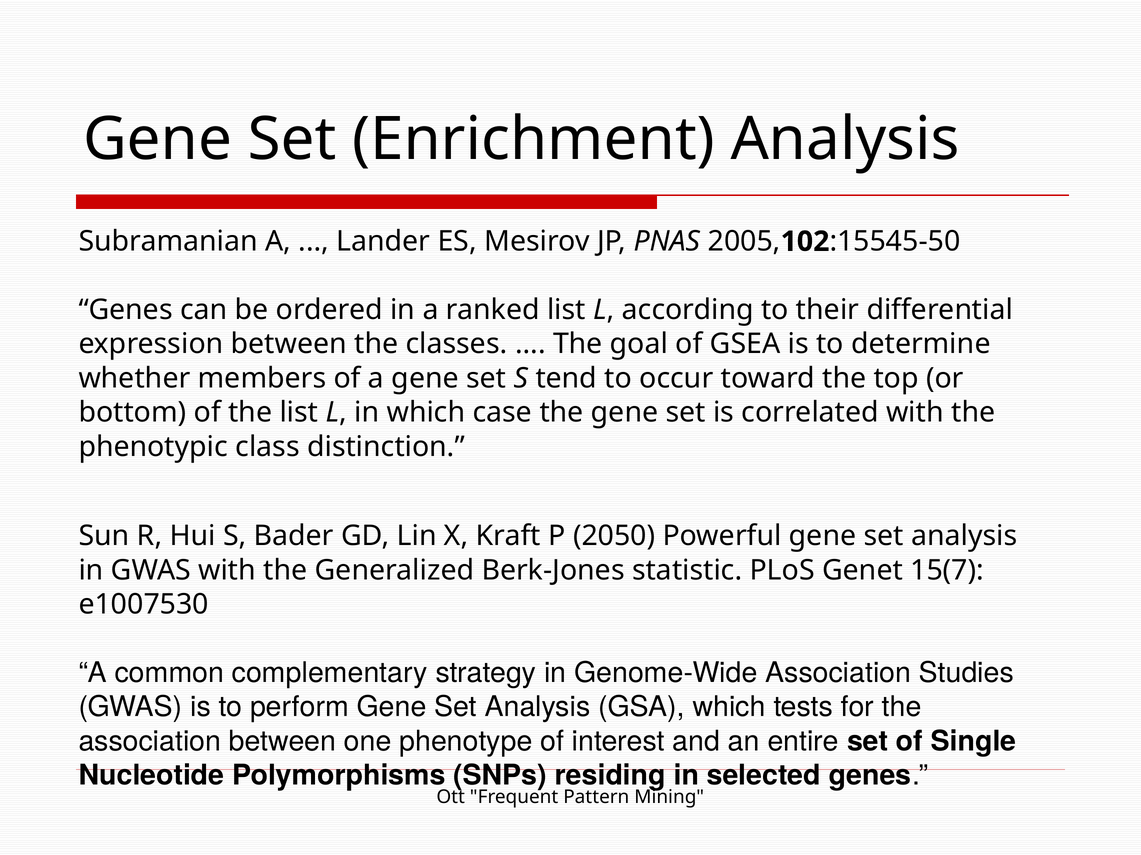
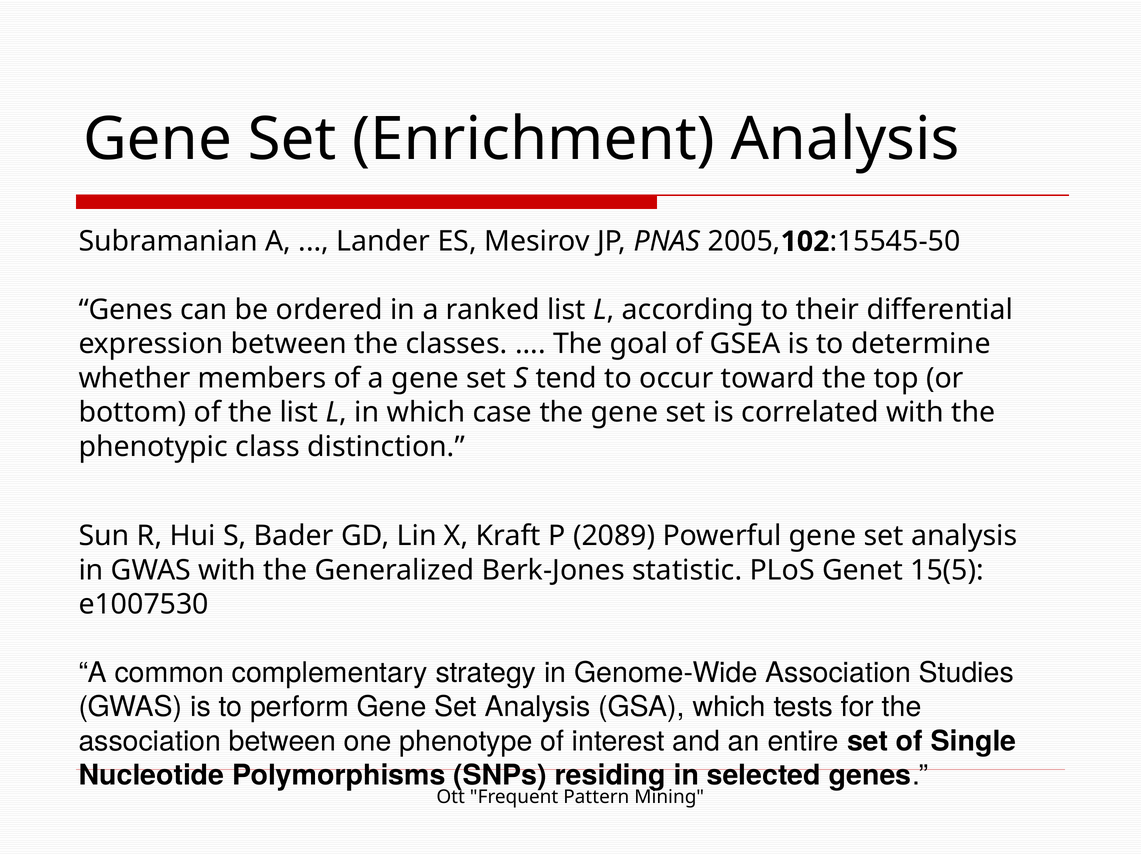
2050: 2050 -> 2089 (614, 536)
15(7: 15(7 -> 15(5 (947, 571)
